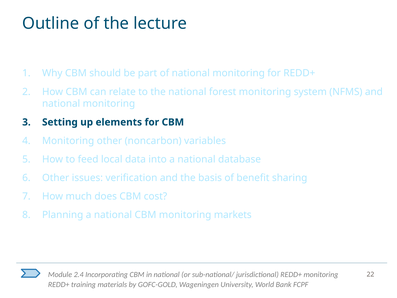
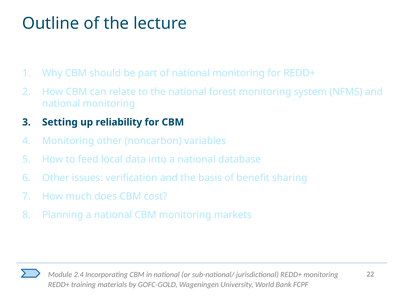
elements: elements -> reliability (119, 122)
